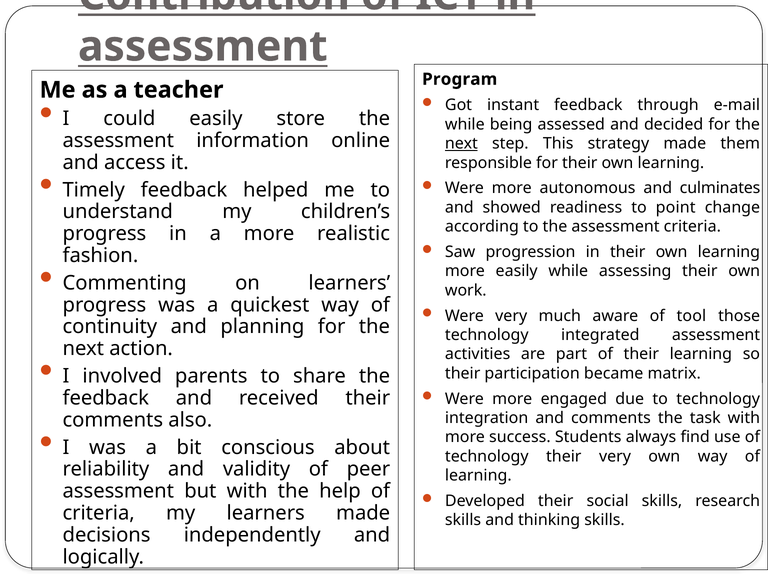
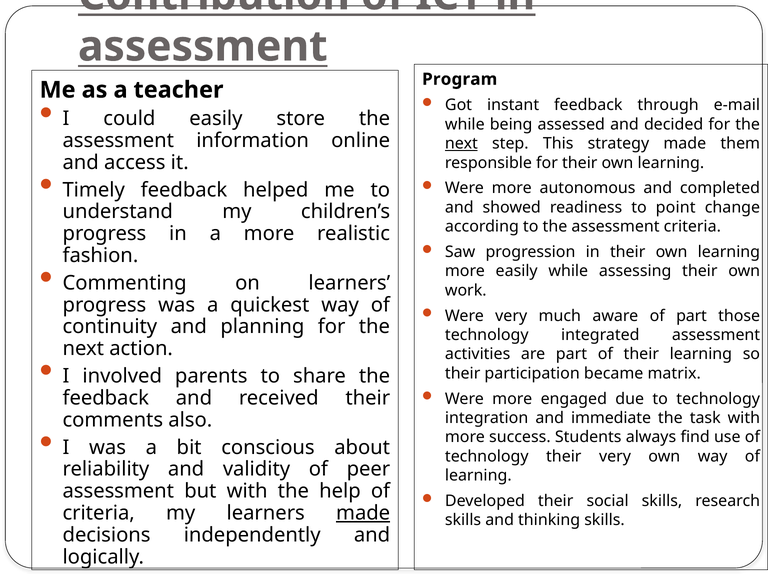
culminates: culminates -> completed (720, 188)
of tool: tool -> part (692, 316)
and comments: comments -> immediate (611, 418)
made underline: none -> present (363, 513)
